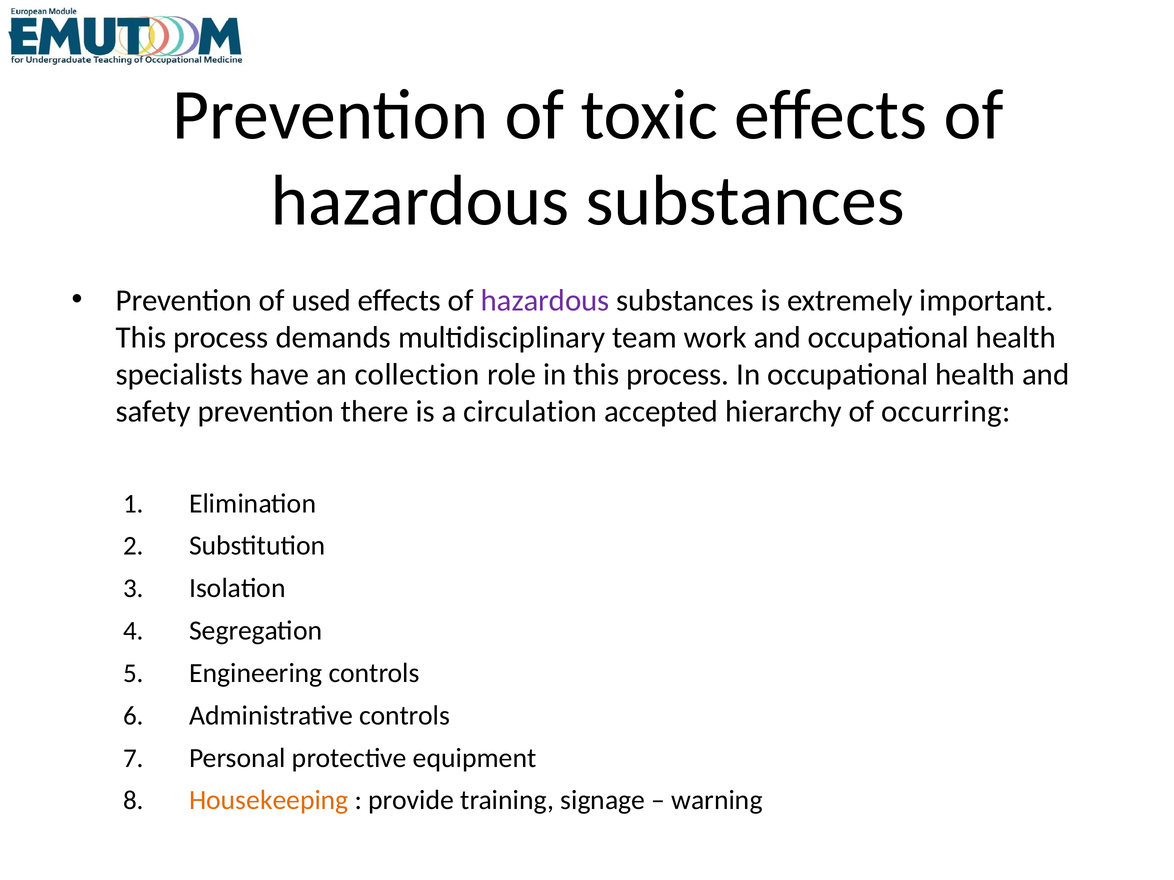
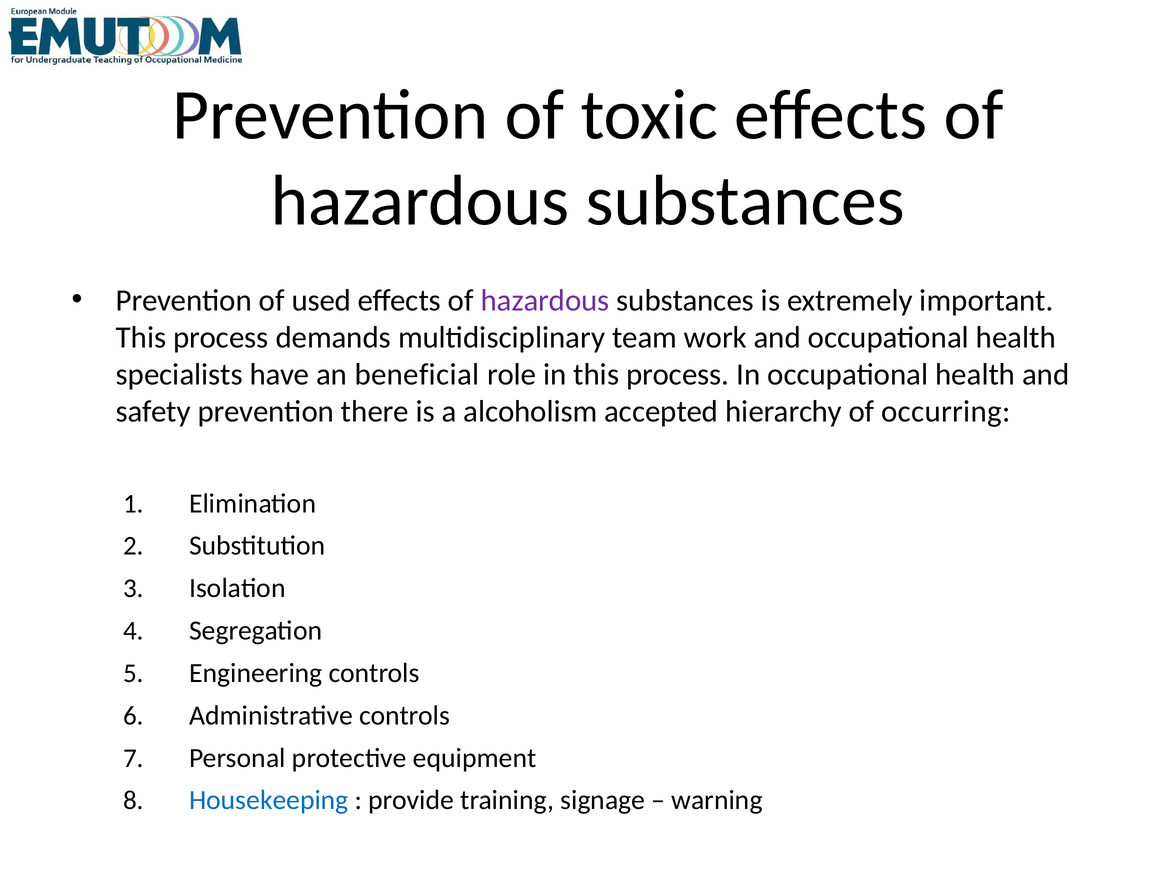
collection: collection -> beneficial (417, 375)
circulation: circulation -> alcoholism (530, 412)
Housekeeping colour: orange -> blue (269, 801)
